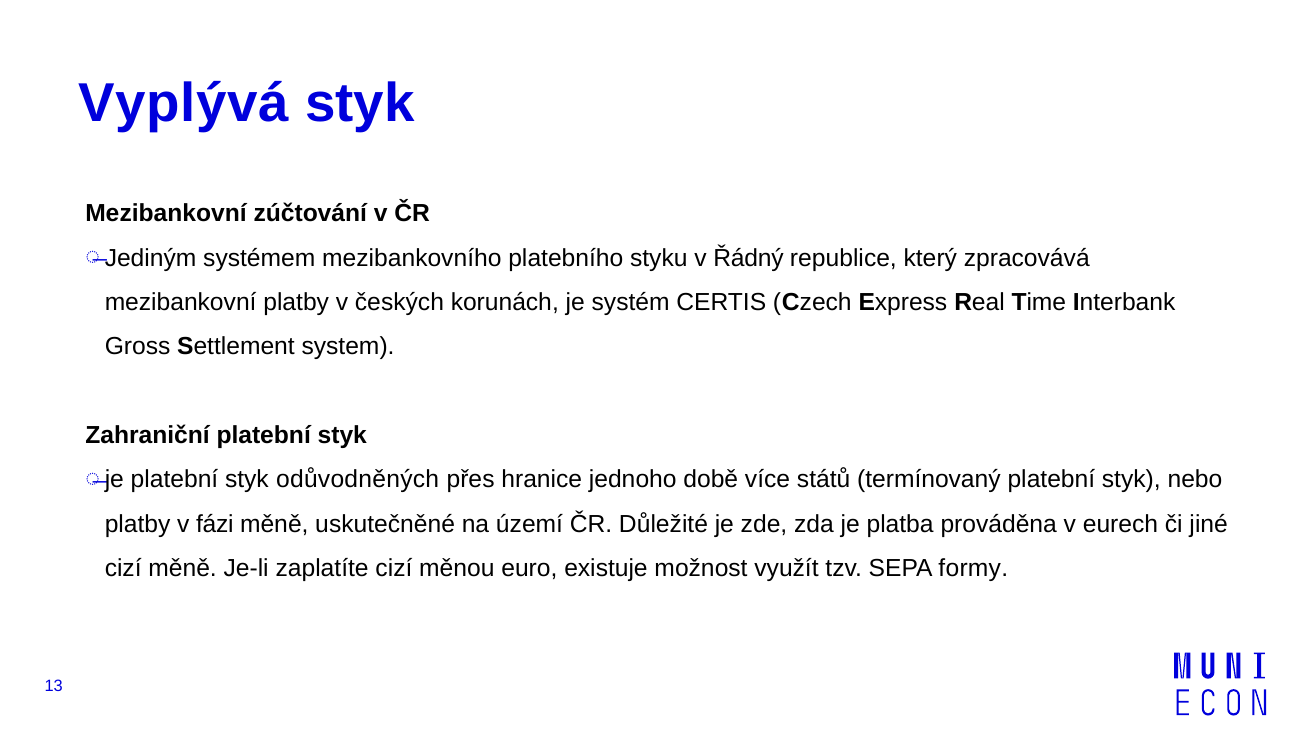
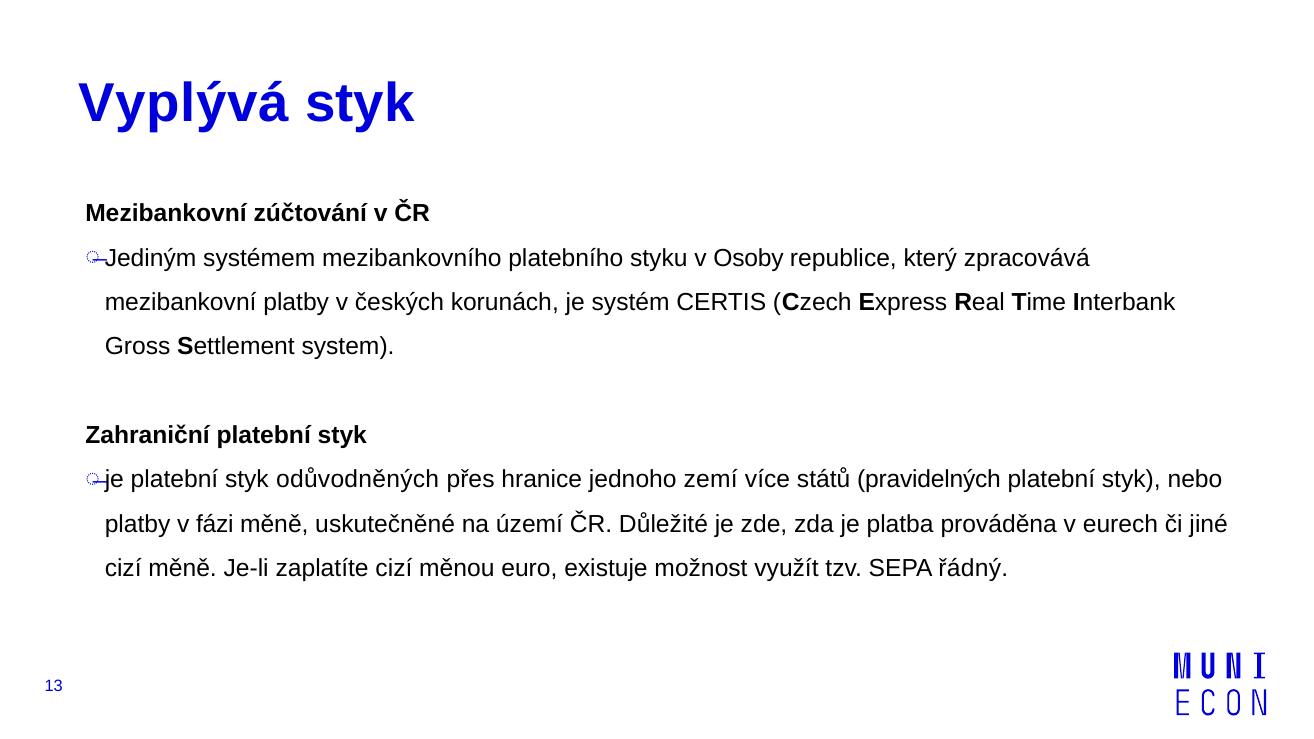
Řádný: Řádný -> Osoby (748, 258)
době: době -> zemí (711, 480)
termínovaný: termínovaný -> pravidelných (929, 480)
formy: formy -> řádný (973, 568)
